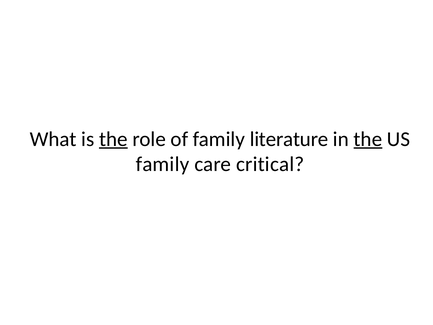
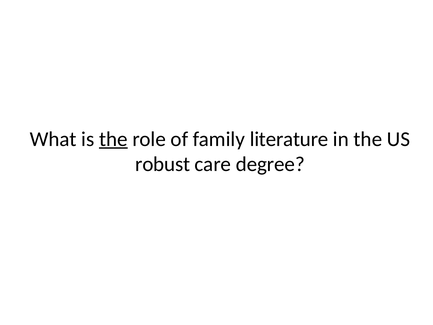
the underline: present -> none (368, 139)
family: family -> robust (163, 164)
critical: critical -> degree (270, 164)
